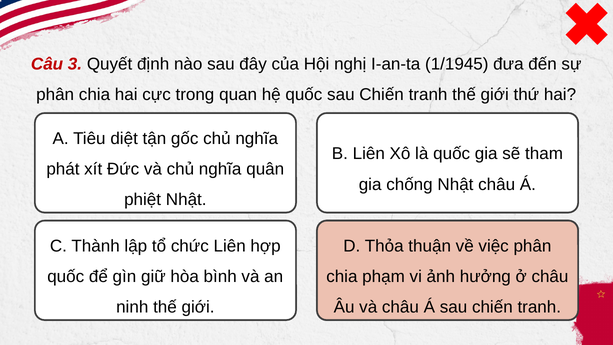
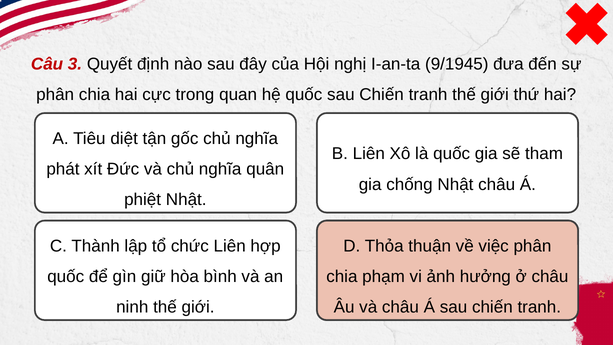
1/1945: 1/1945 -> 9/1945 (457, 64)
